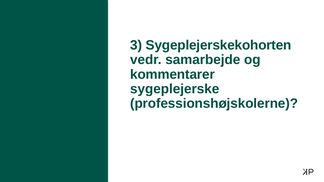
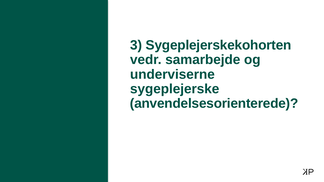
kommentarer: kommentarer -> underviserne (172, 74)
professionshøjskolerne: professionshøjskolerne -> anvendelsesorienterede (214, 104)
